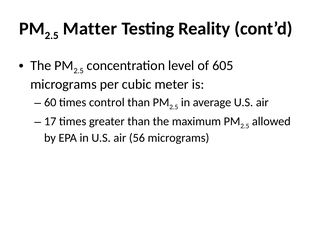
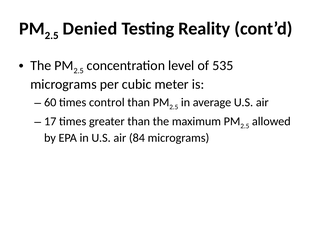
Matter: Matter -> Denied (90, 29)
605: 605 -> 535 (223, 65)
56: 56 -> 84 (137, 138)
